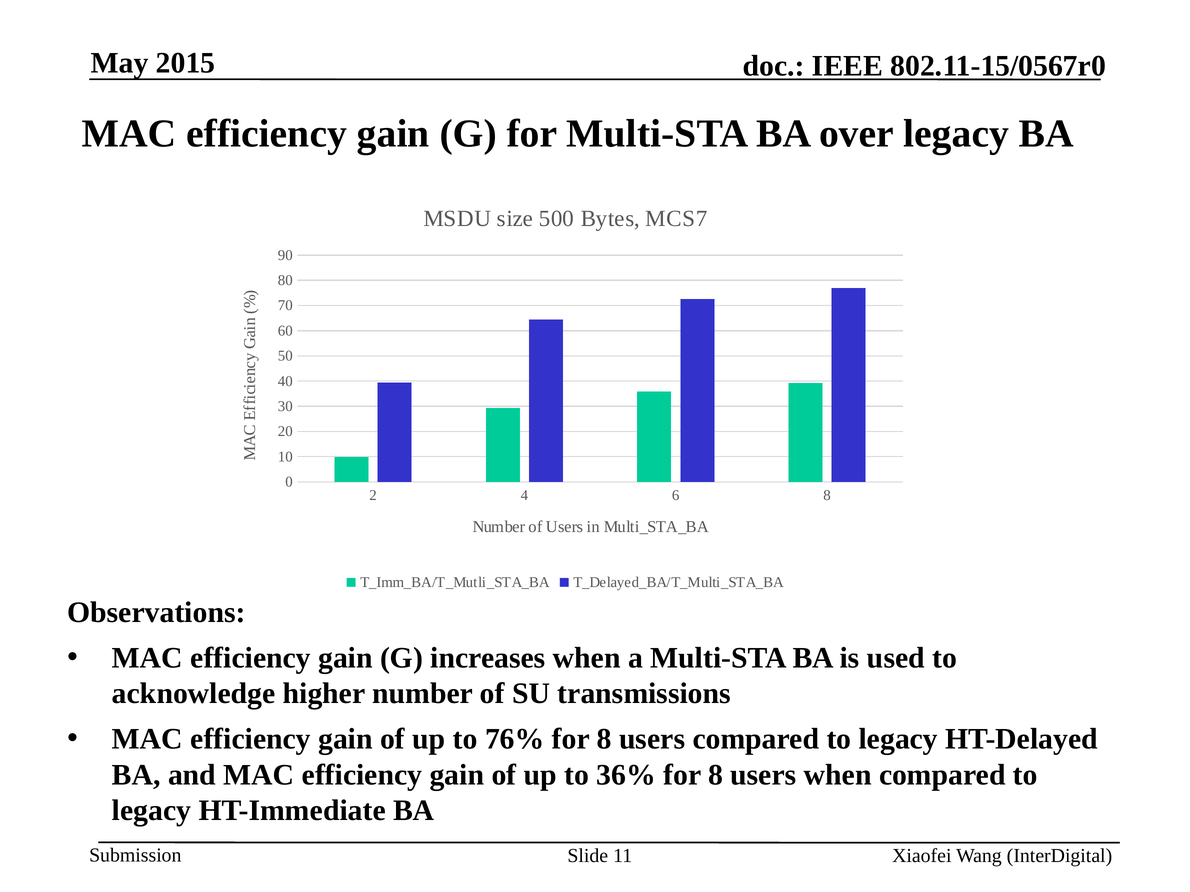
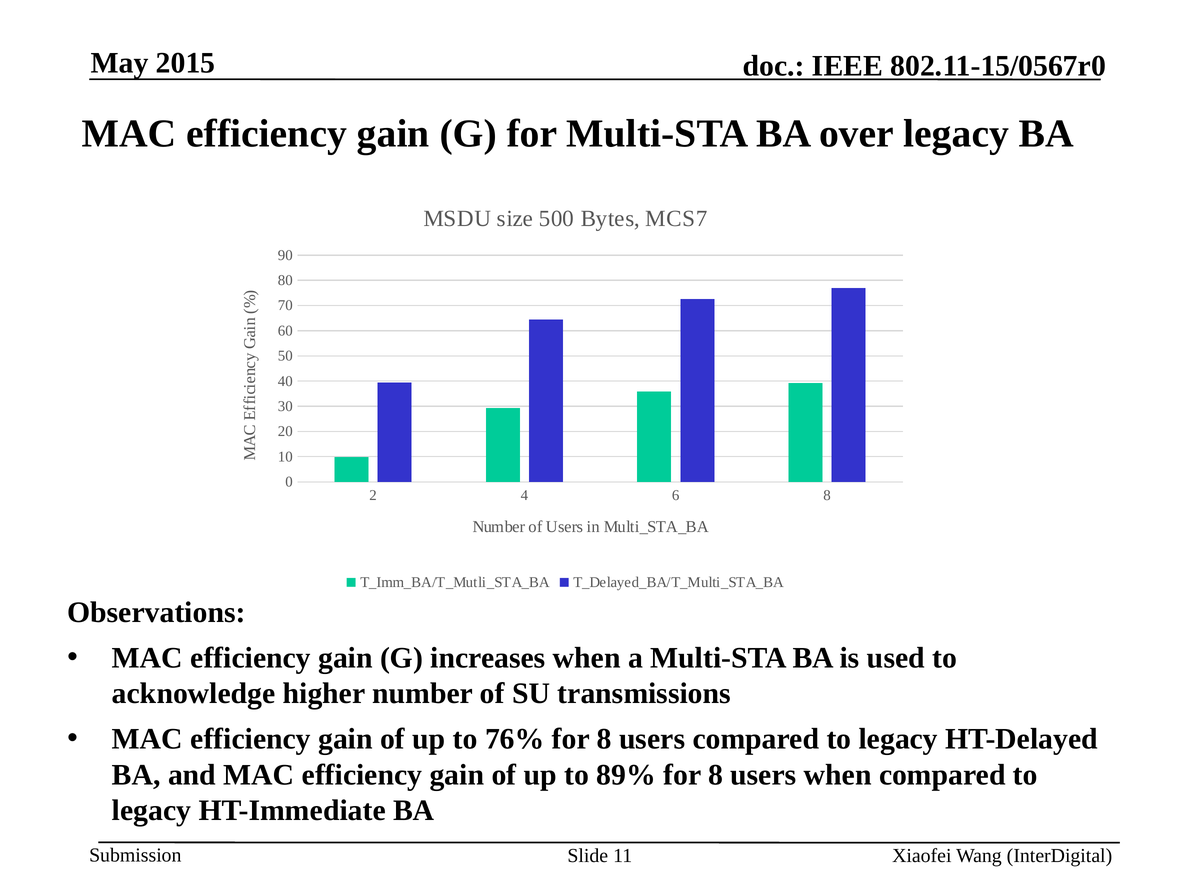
36%: 36% -> 89% (626, 775)
